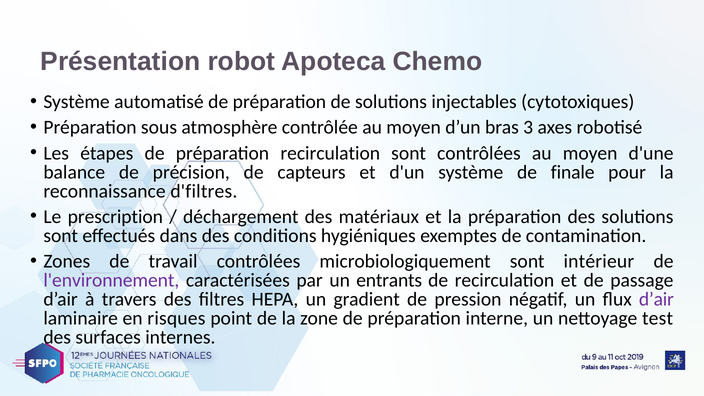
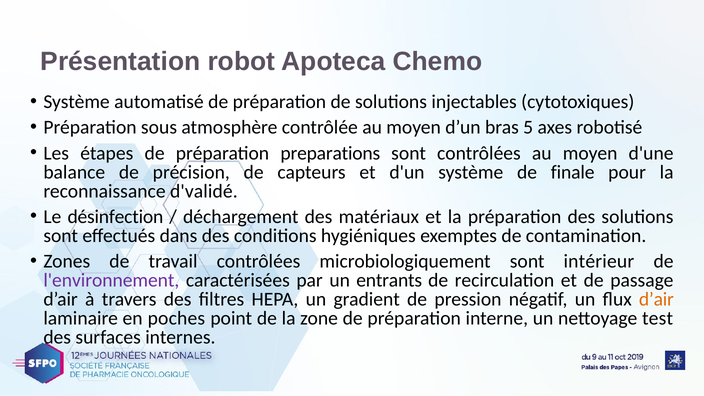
3: 3 -> 5 (528, 127)
préparation recirculation: recirculation -> preparations (330, 153)
d'filtres: d'filtres -> d'validé (204, 191)
prescription: prescription -> désinfection (115, 217)
d’air colour: purple -> orange (656, 299)
risques: risques -> poches (176, 318)
